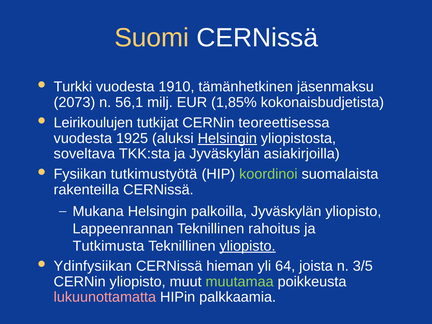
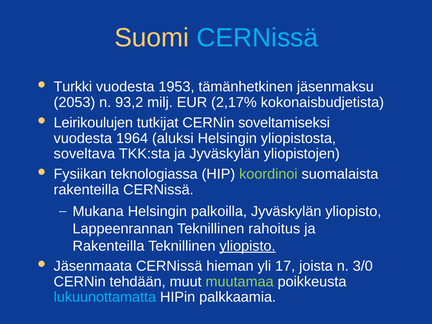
CERNissä colour: white -> light blue (257, 38)
1910: 1910 -> 1953 (176, 87)
2073: 2073 -> 2053 (74, 102)
56,1: 56,1 -> 93,2 (129, 102)
1,85%: 1,85% -> 2,17% (234, 102)
teoreettisessa: teoreettisessa -> soveltamiseksi (284, 123)
1925: 1925 -> 1964 (132, 138)
Helsingin underline: present -> none (227, 138)
asiakirjoilla: asiakirjoilla -> yliopistojen (302, 154)
tutkimustyötä: tutkimustyötä -> teknologiassa (154, 174)
Tutkimusta: Tutkimusta -> Rakenteilla (109, 246)
Ydinfysiikan: Ydinfysiikan -> Jäsenmaata (93, 266)
64: 64 -> 17 (285, 266)
3/5: 3/5 -> 3/0 (363, 266)
CERNin yliopisto: yliopisto -> tehdään (138, 282)
lukuunottamatta colour: pink -> light blue (105, 297)
